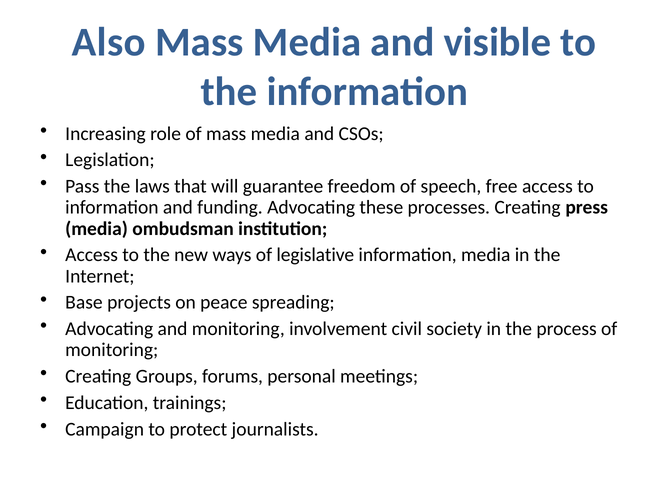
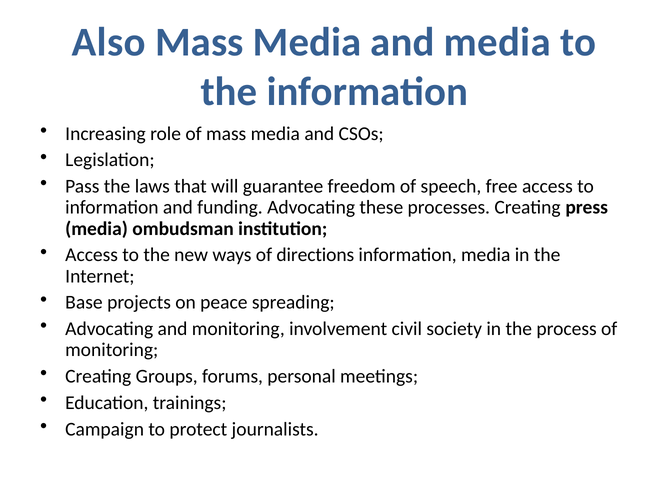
and visible: visible -> media (497, 42)
legislative: legislative -> directions (315, 255)
